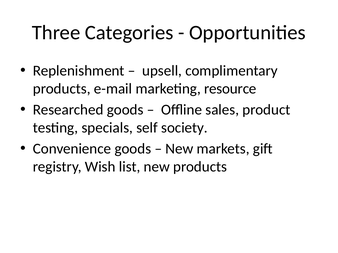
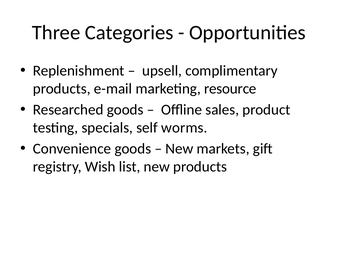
society: society -> worms (184, 128)
